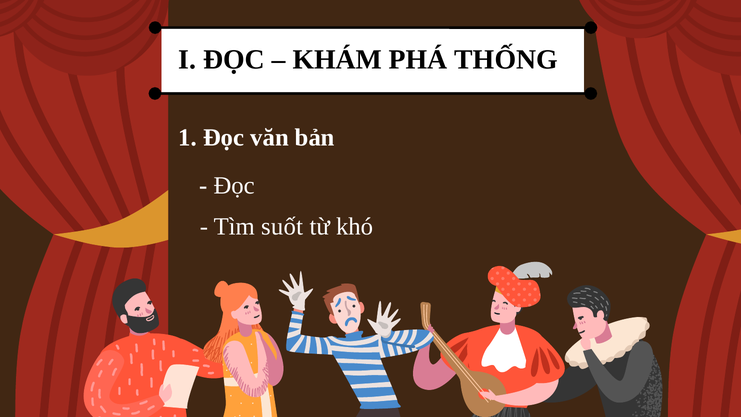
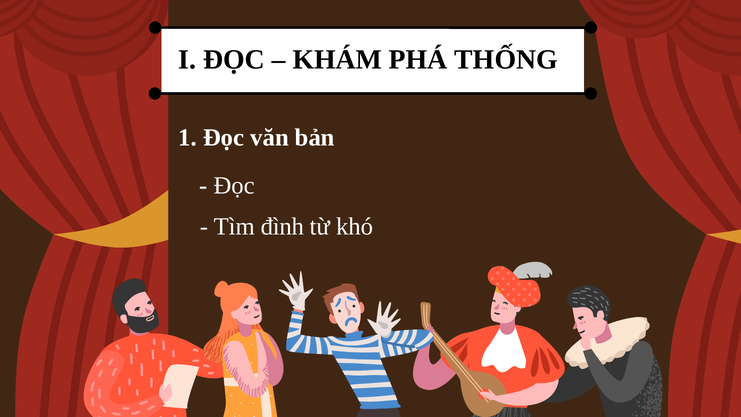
suốt: suốt -> đình (282, 227)
